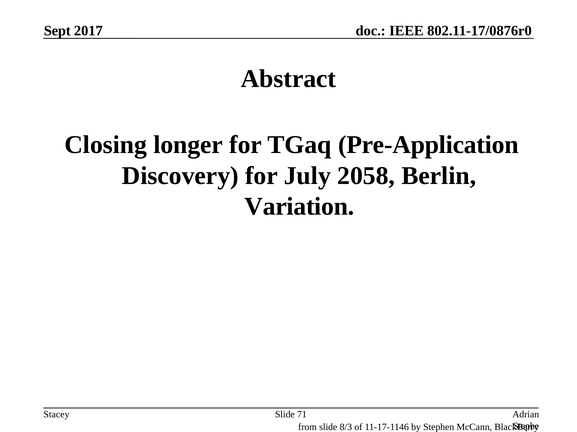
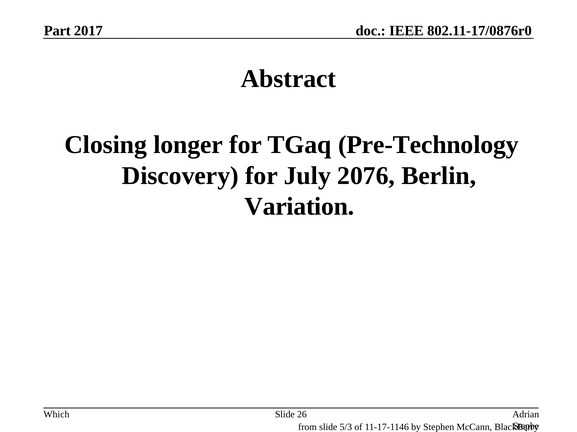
Sept: Sept -> Part (57, 31)
Pre-Application: Pre-Application -> Pre-Technology (428, 145)
2058: 2058 -> 2076 (366, 176)
Stacey: Stacey -> Which (56, 415)
71: 71 -> 26 (302, 415)
8/3: 8/3 -> 5/3 (346, 428)
